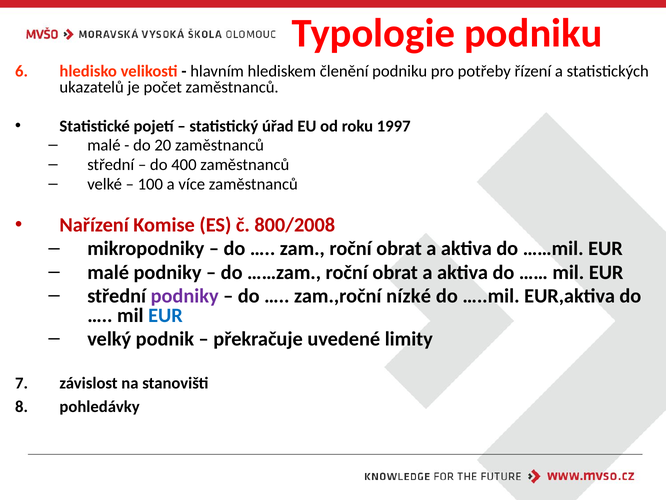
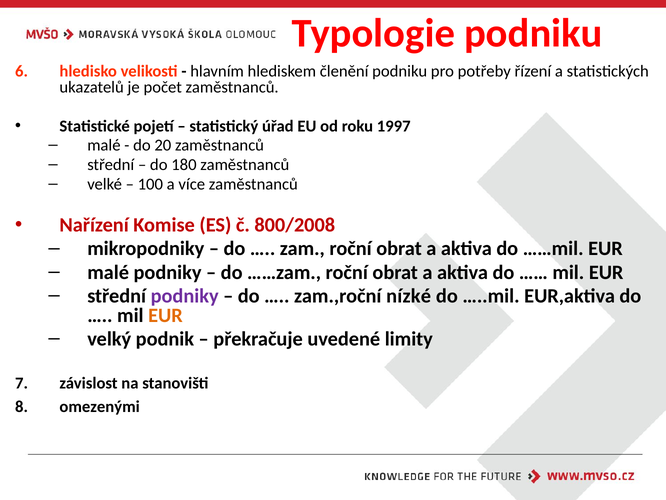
400: 400 -> 180 (184, 165)
EUR colour: blue -> orange (165, 315)
pohledávky: pohledávky -> omezenými (100, 406)
